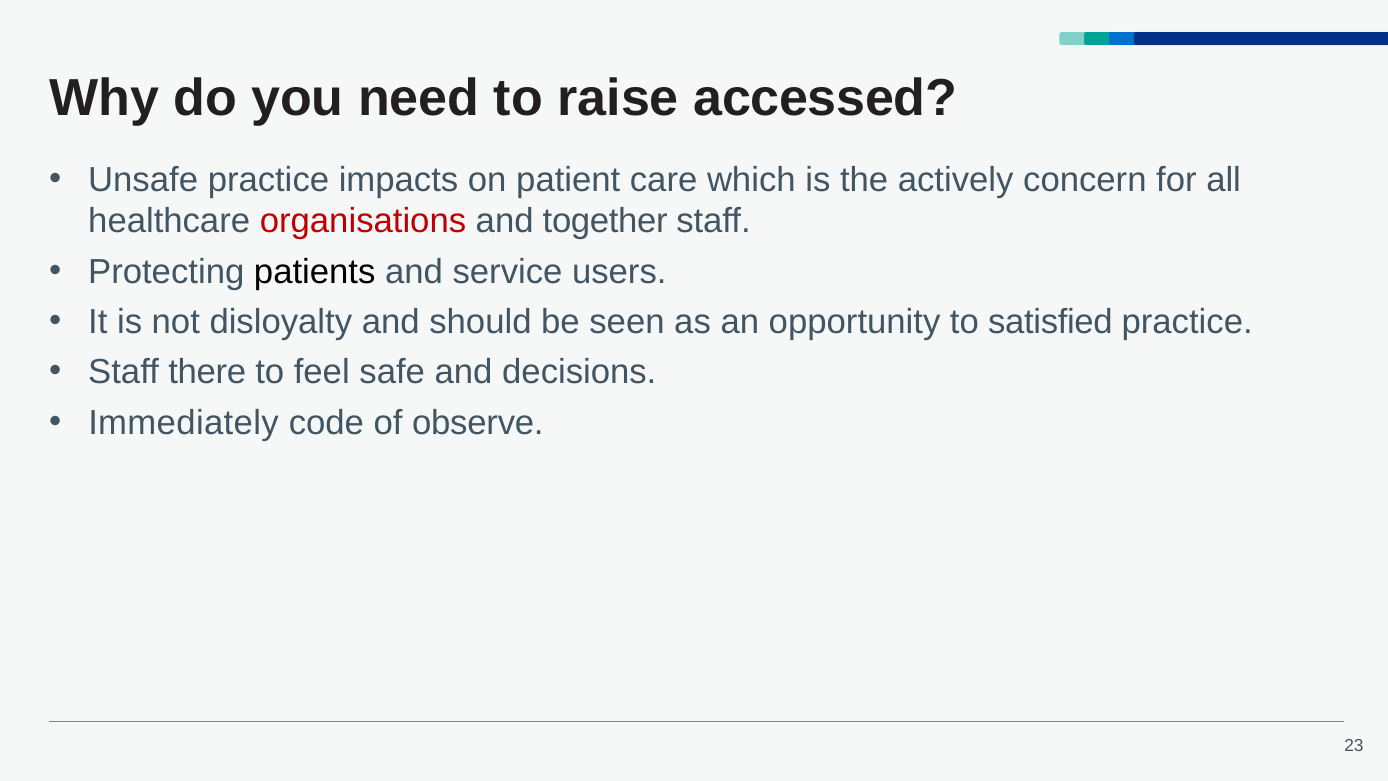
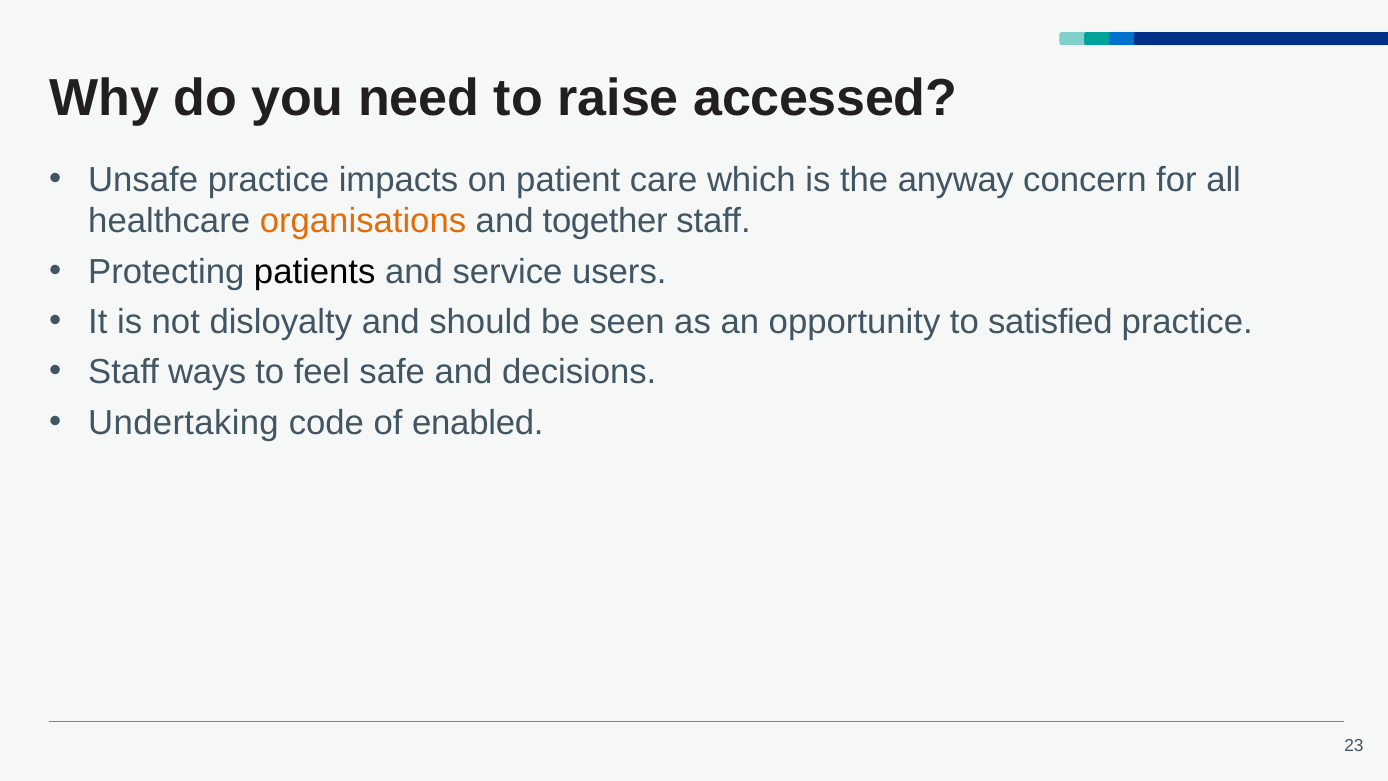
actively: actively -> anyway (956, 179)
organisations colour: red -> orange (363, 221)
there: there -> ways (207, 372)
Immediately: Immediately -> Undertaking (184, 422)
observe: observe -> enabled (478, 422)
